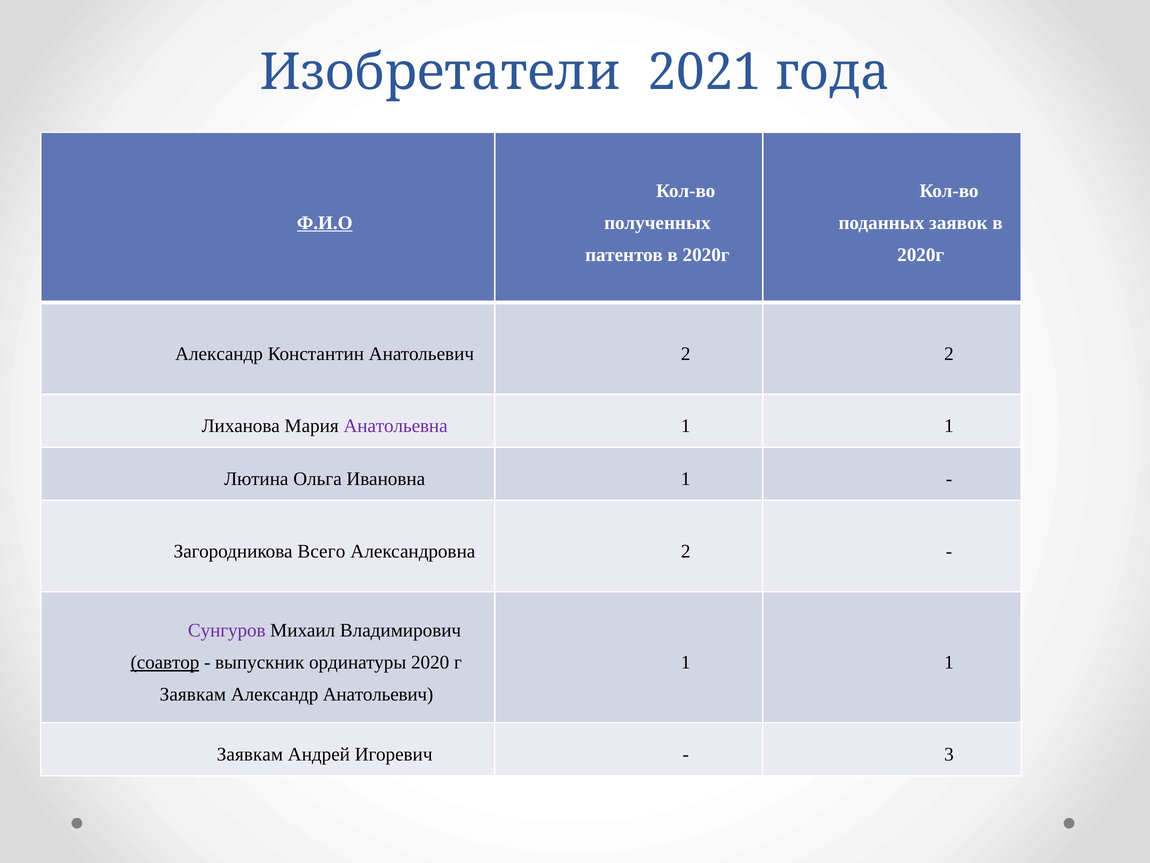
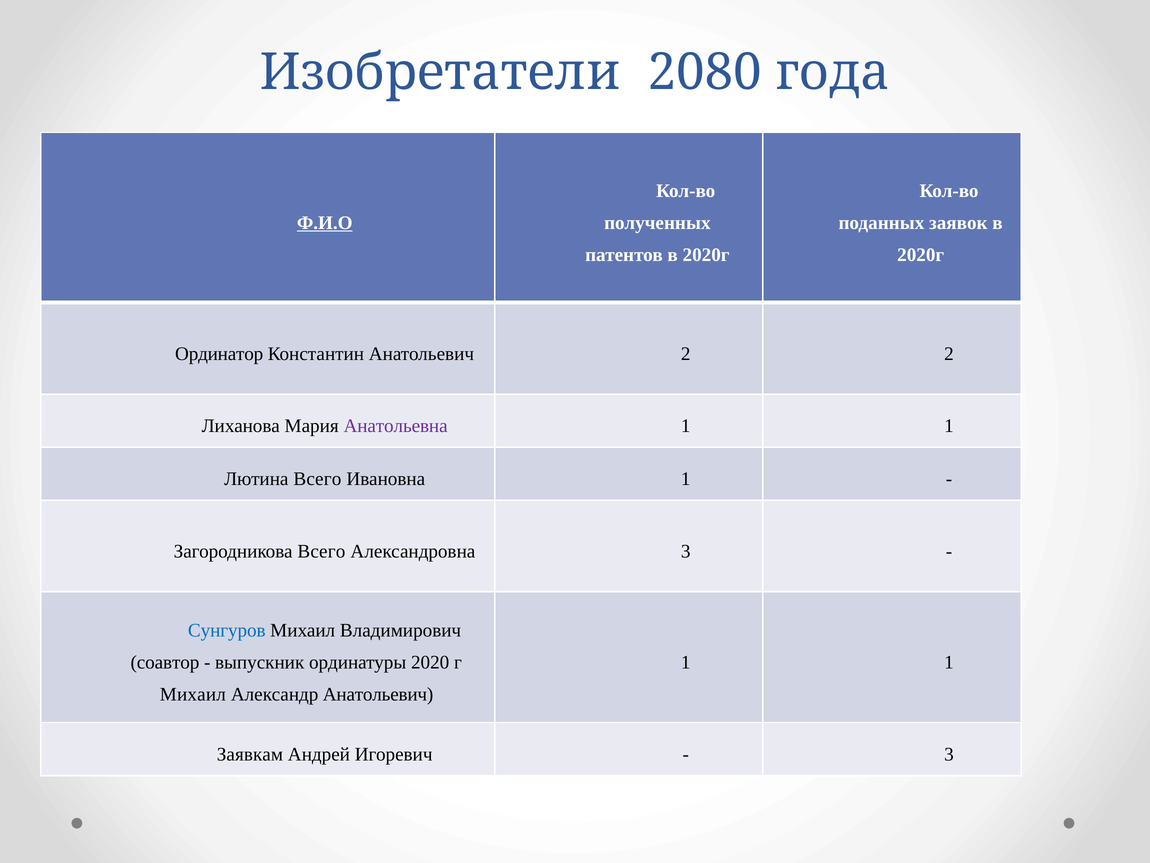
2021: 2021 -> 2080 (705, 72)
Александр: Александр -> Ординатор (219, 354)
Лютина Ольга: Ольга -> Всего (317, 479)
Александровна 2: 2 -> 3 (686, 551)
Сунгуров colour: purple -> blue (227, 630)
соавтор underline: present -> none (165, 662)
Заявкам: Заявкам -> Михаил (193, 694)
